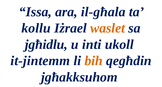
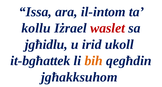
il-għala: il-għala -> il-intom (103, 12)
waslet colour: orange -> red (108, 28)
inti: inti -> irid (92, 45)
it-jintemm: it-jintemm -> it-bgħattek (40, 61)
